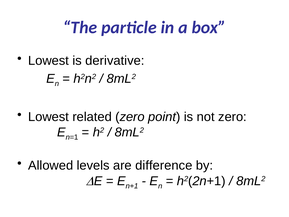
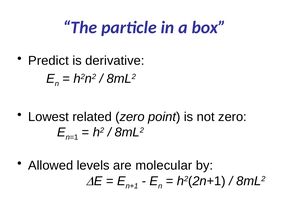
Lowest: Lowest -> Predict (48, 61)
difference: difference -> molecular (164, 165)
